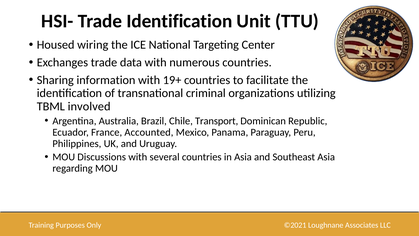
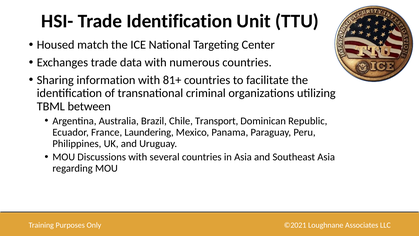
wiring: wiring -> match (93, 45)
19+: 19+ -> 81+ (172, 80)
involved: involved -> between (89, 106)
Accounted: Accounted -> Laundering (149, 132)
